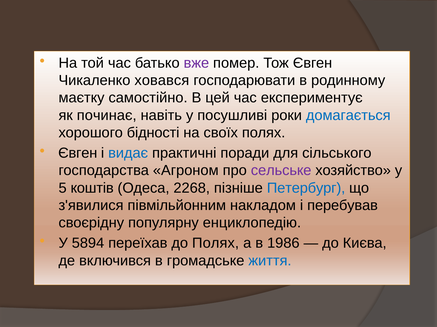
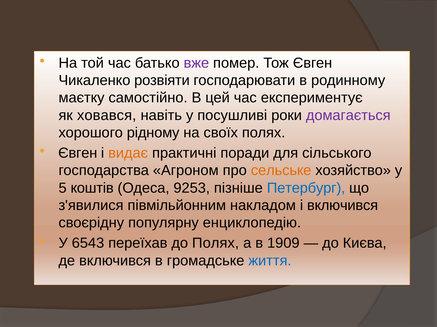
ховався: ховався -> розвіяти (162, 81)
починає: починає -> ховався (107, 116)
домагається colour: blue -> purple (348, 116)
бідності: бідності -> рідному (153, 133)
видає colour: blue -> orange (128, 153)
сельське colour: purple -> orange (281, 171)
2268: 2268 -> 9253 (192, 188)
і перебував: перебував -> включився (343, 206)
5894: 5894 -> 6543 (88, 244)
1986: 1986 -> 1909 (283, 244)
